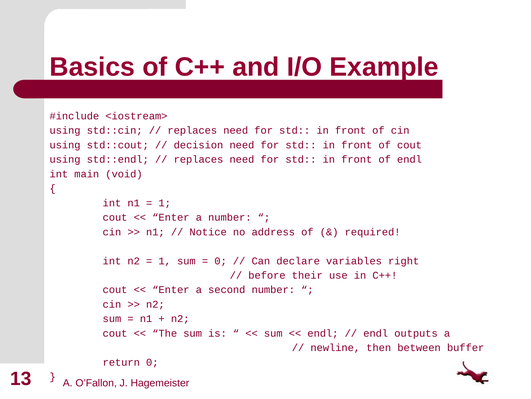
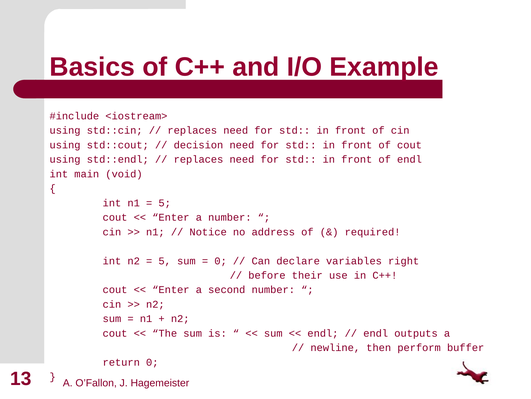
1: 1 -> 5 (165, 203)
1: 1 -> 5 (165, 260)
between: between -> perform (419, 347)
